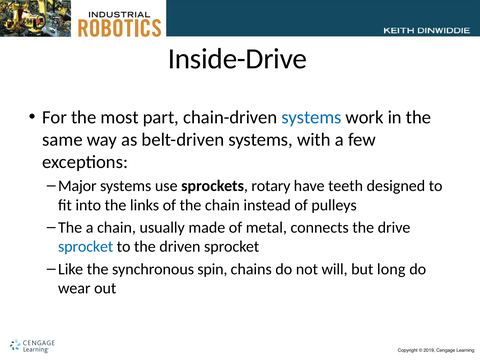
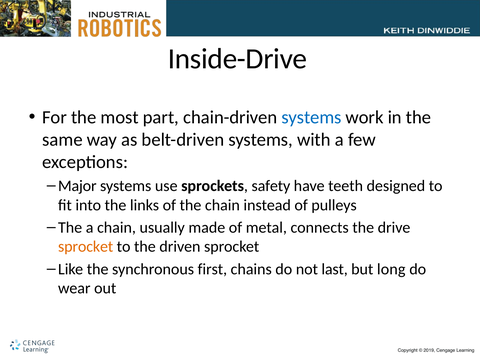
rotary: rotary -> safety (271, 186)
sprocket colour: blue -> orange (86, 247)
spin: spin -> first (212, 269)
will: will -> last (335, 269)
